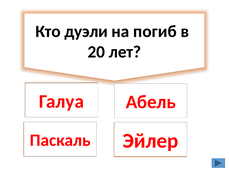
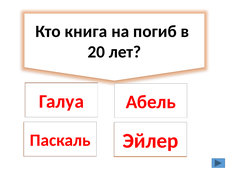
дуэли: дуэли -> книга (86, 31)
